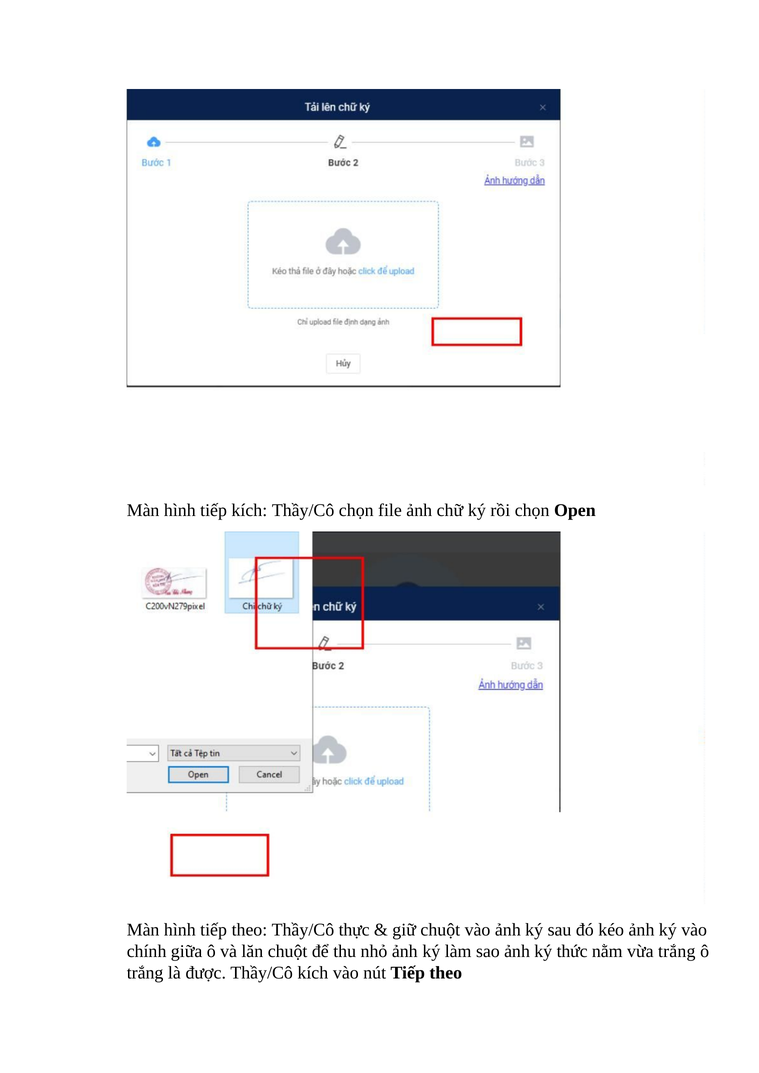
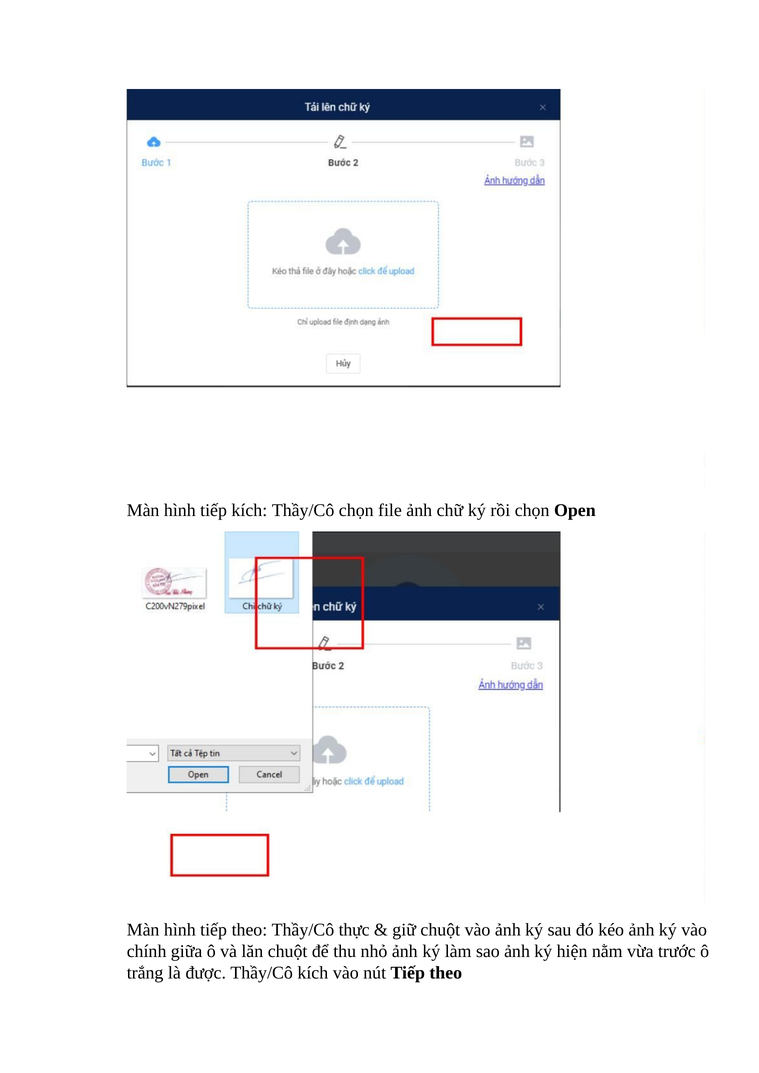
thức: thức -> hiện (572, 951)
vừa trắng: trắng -> trước (677, 951)
